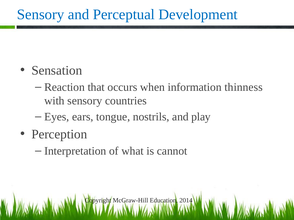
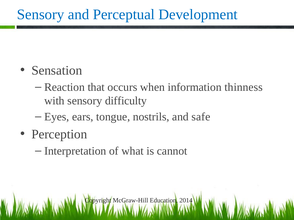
countries: countries -> difficulty (126, 101)
play: play -> safe (201, 117)
